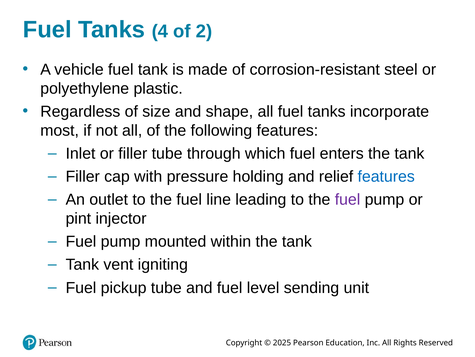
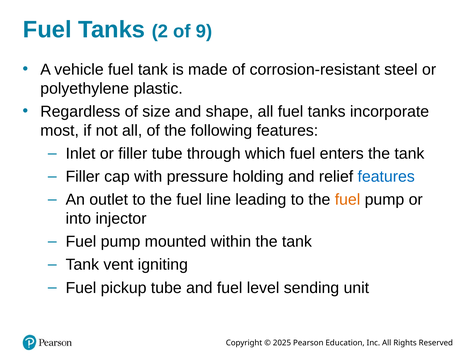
4: 4 -> 2 (160, 31)
2: 2 -> 9 (204, 31)
fuel colour: purple -> orange (348, 199)
pint: pint -> into (78, 218)
